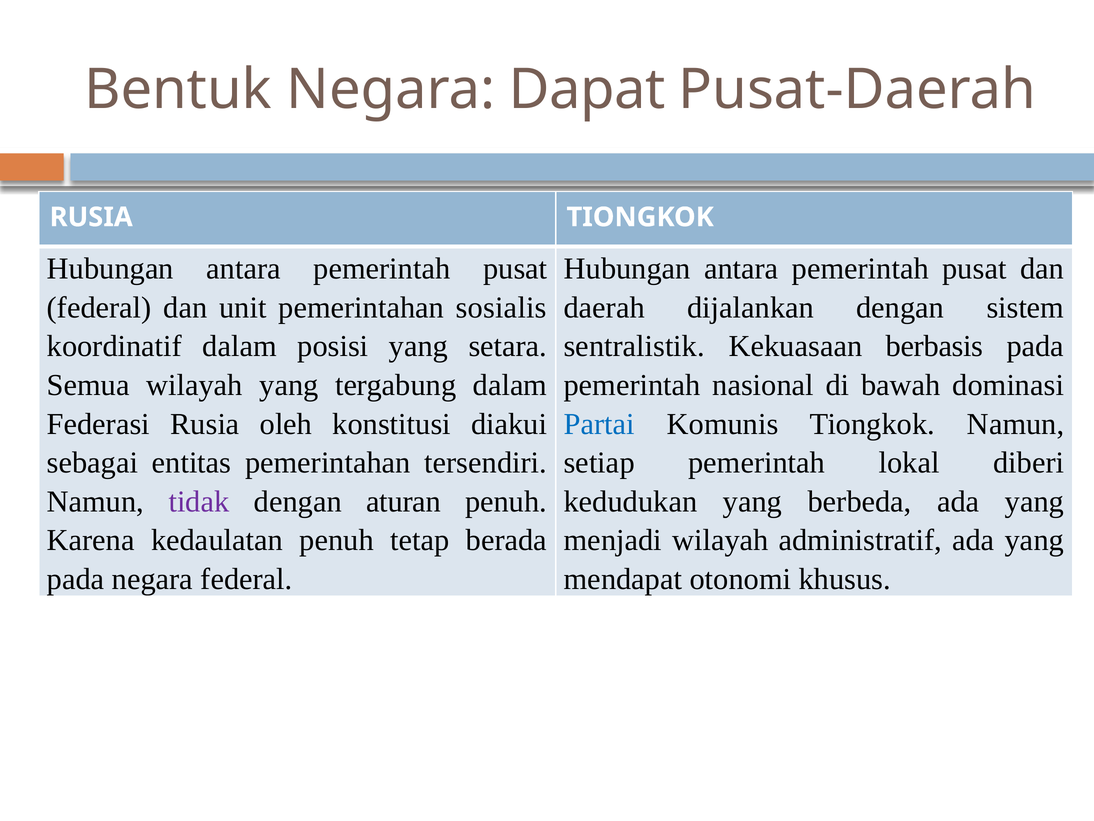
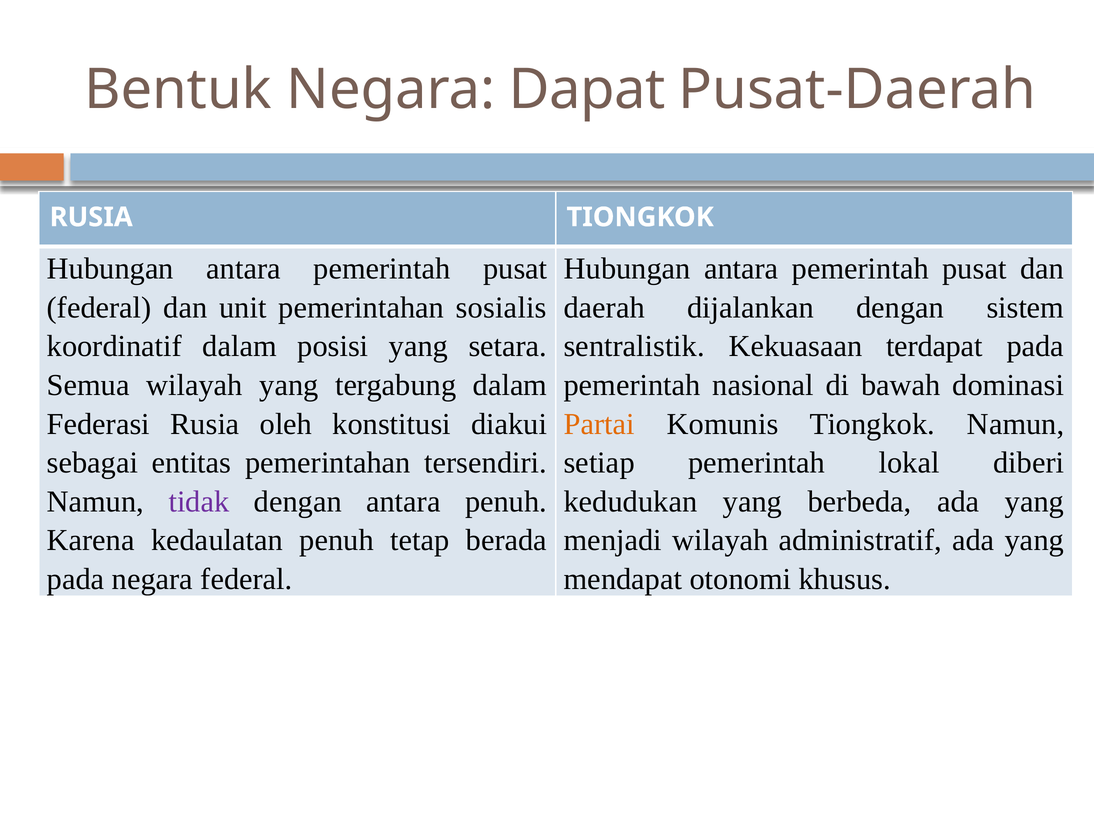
berbasis: berbasis -> terdapat (934, 346)
Partai colour: blue -> orange (599, 424)
dengan aturan: aturan -> antara (403, 501)
